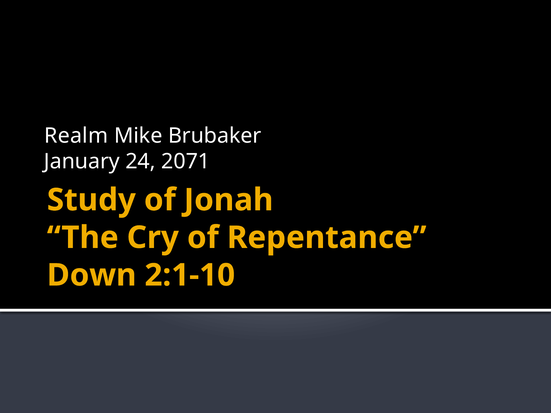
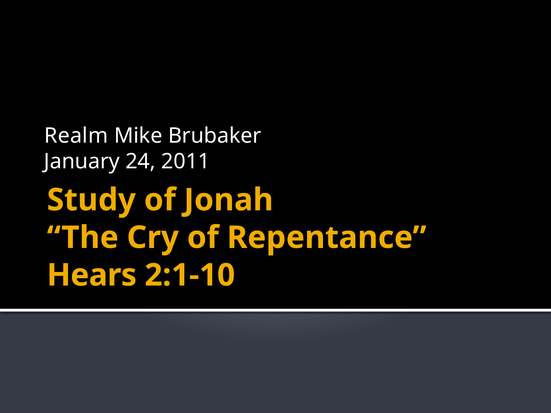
2071: 2071 -> 2011 (186, 162)
Down: Down -> Hears (92, 275)
